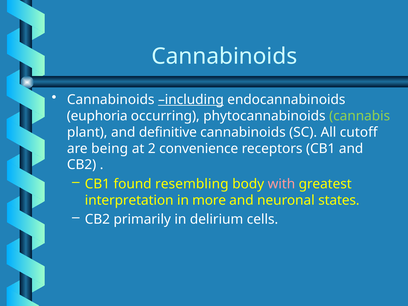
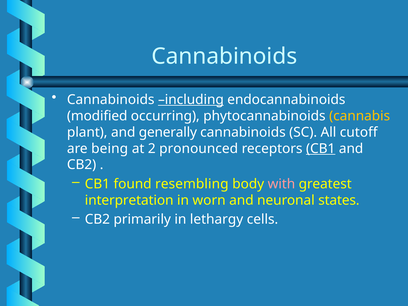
euphoria: euphoria -> modified (97, 116)
cannabis colour: light green -> yellow (360, 116)
definitive: definitive -> generally (168, 132)
convenience: convenience -> pronounced (199, 149)
CB1 underline: none -> present (321, 149)
more: more -> worn (209, 200)
delirium: delirium -> lethargy (217, 219)
